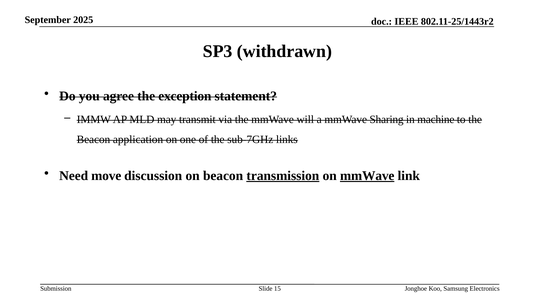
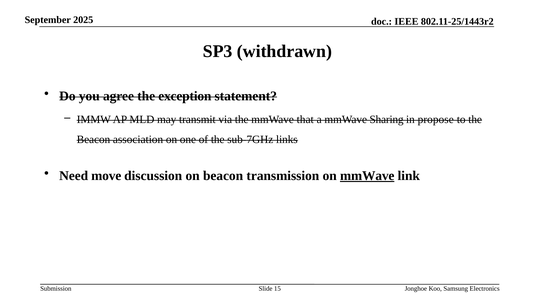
will: will -> that (305, 119)
machine: machine -> propose (436, 119)
application: application -> association (138, 139)
transmission underline: present -> none (283, 176)
